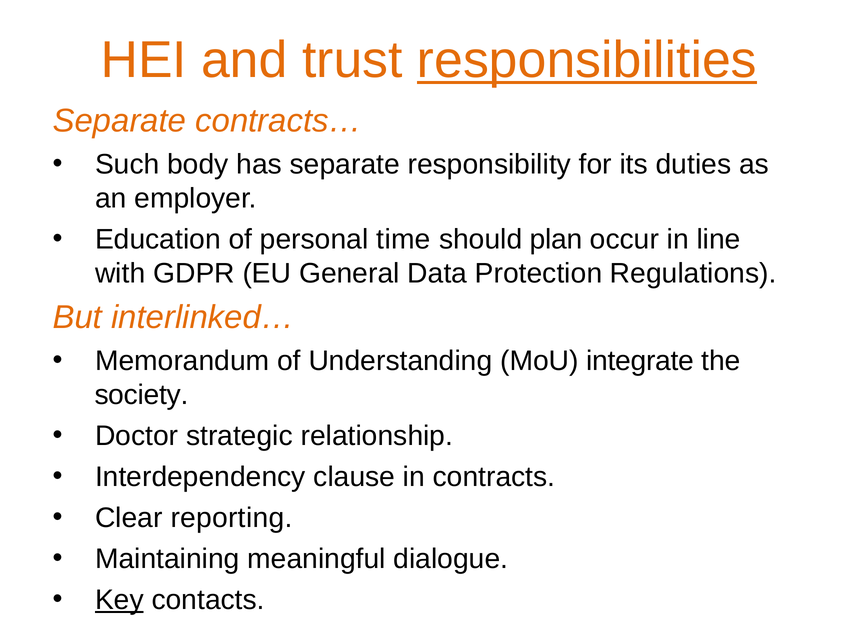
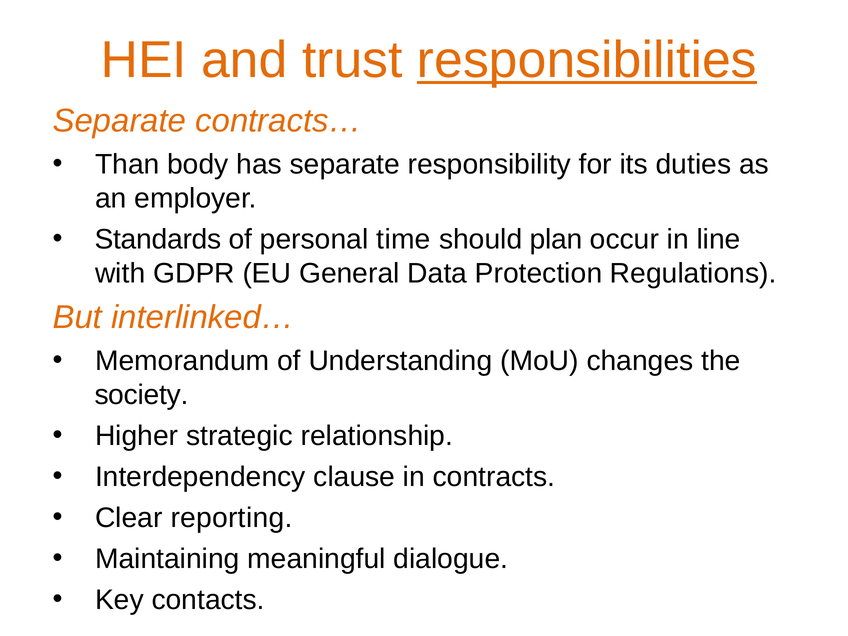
Such: Such -> Than (127, 164)
Education: Education -> Standards (158, 239)
integrate: integrate -> changes (640, 361)
Doctor: Doctor -> Higher (137, 436)
Key underline: present -> none (119, 600)
